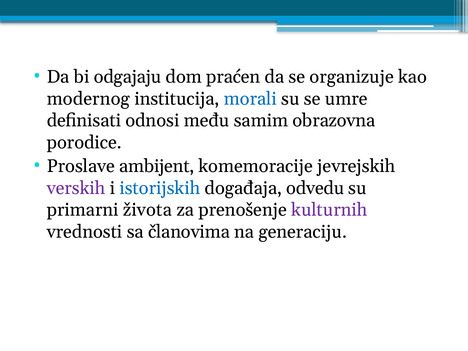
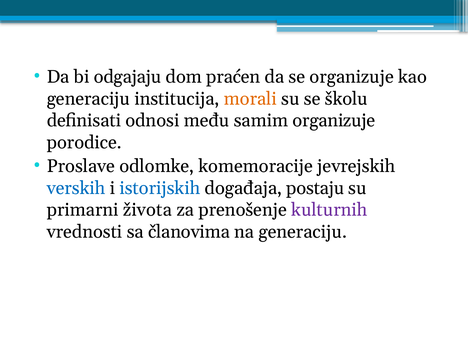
modernog: modernog -> generaciju (88, 99)
morali colour: blue -> orange (250, 99)
umre: umre -> školu (346, 99)
samim obrazovna: obrazovna -> organizuje (334, 121)
ambijent: ambijent -> odlomke (157, 166)
verskih colour: purple -> blue (76, 188)
odvedu: odvedu -> postaju (315, 188)
